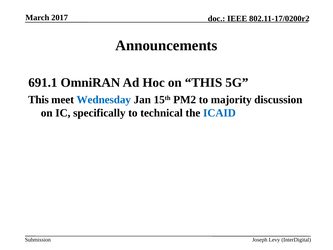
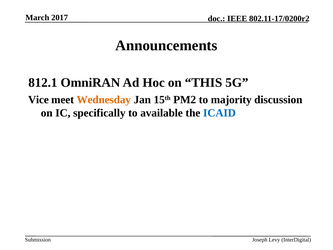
691.1: 691.1 -> 812.1 (43, 83)
This: This -> Vice (38, 100)
Wednesday colour: blue -> orange (104, 100)
technical: technical -> available (162, 113)
